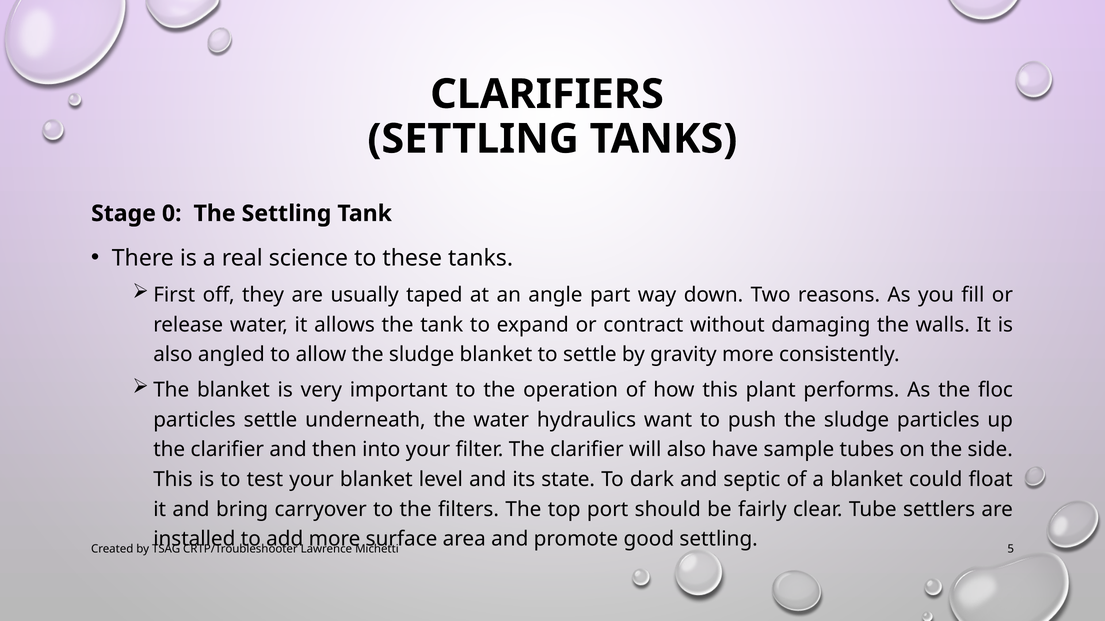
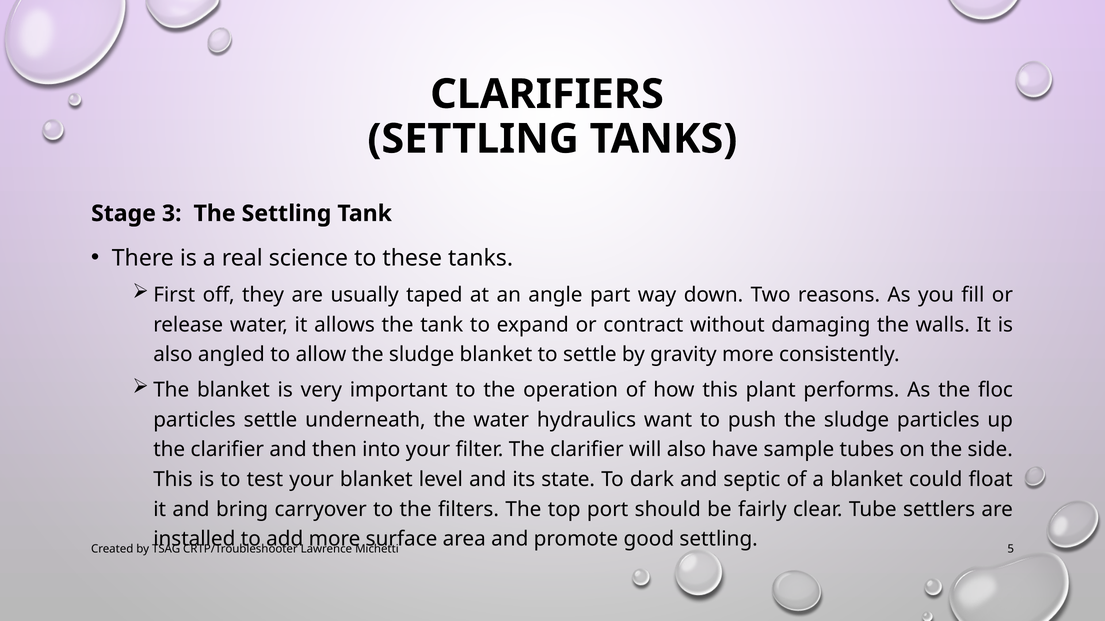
0: 0 -> 3 (172, 214)
